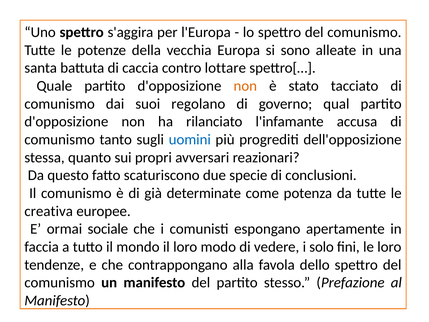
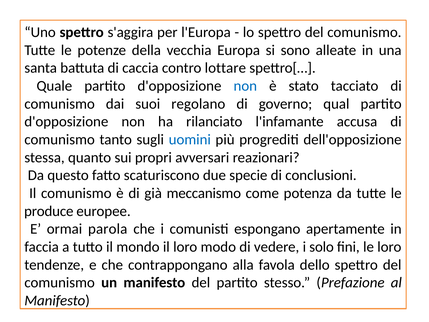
non colour: orange -> blue (245, 86)
determinate: determinate -> meccanismo (204, 193)
creativa: creativa -> produce (49, 211)
sociale: sociale -> parola (108, 229)
